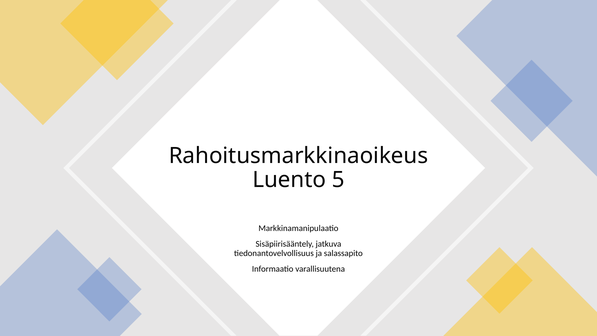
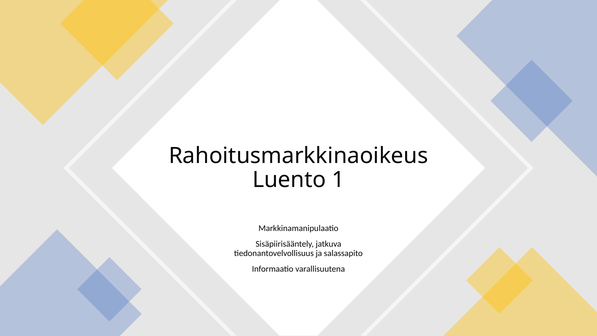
5: 5 -> 1 (338, 180)
